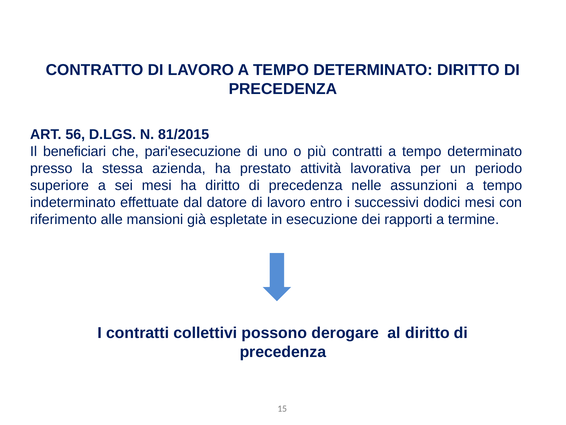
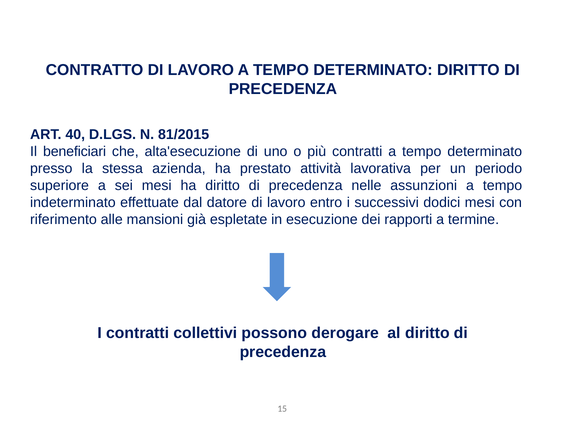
56: 56 -> 40 (75, 134)
pari'esecuzione: pari'esecuzione -> alta'esecuzione (193, 151)
